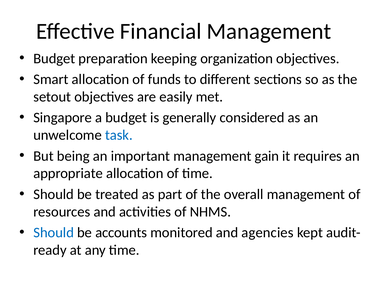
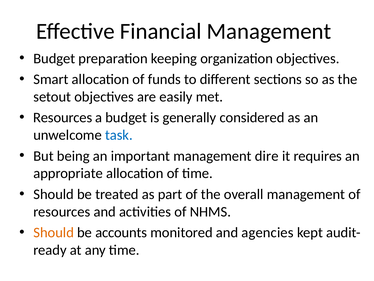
Singapore: Singapore -> Resources (63, 117)
gain: gain -> dire (267, 156)
Should colour: blue -> orange (54, 232)
